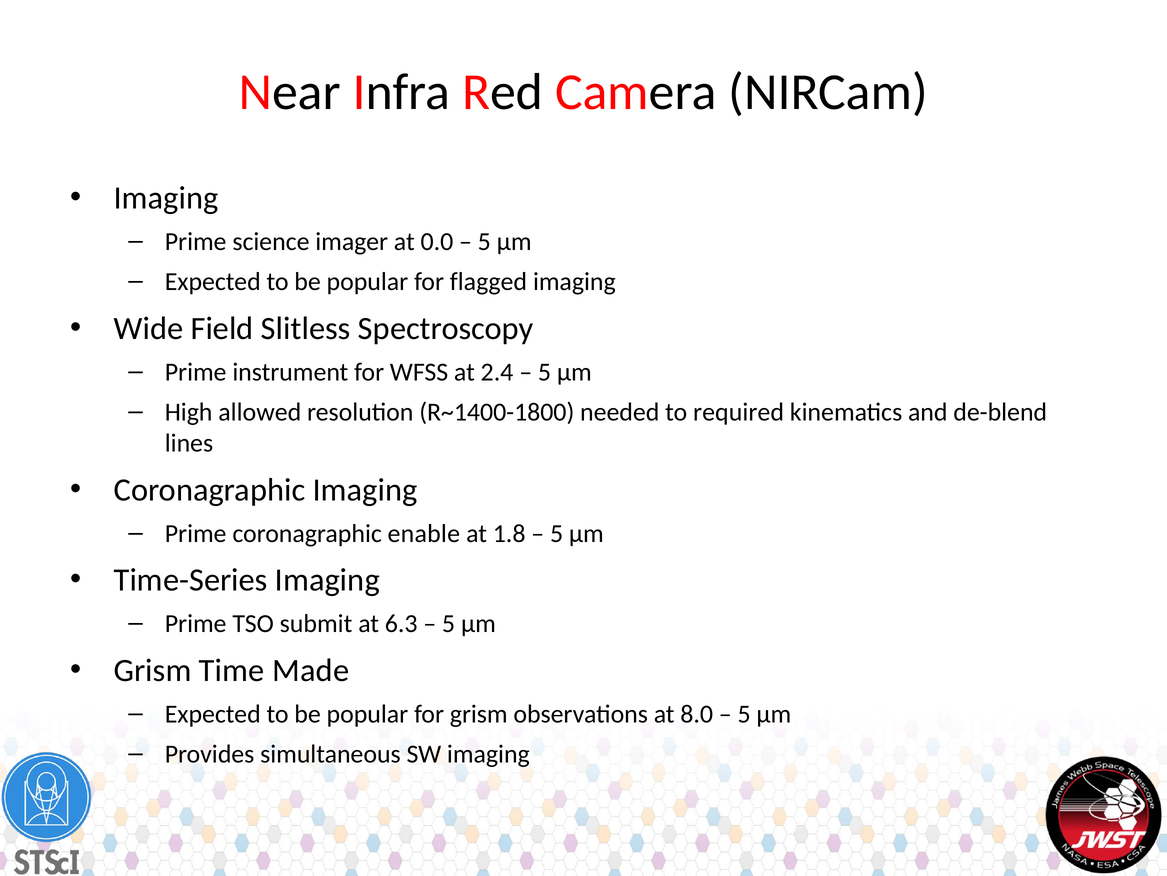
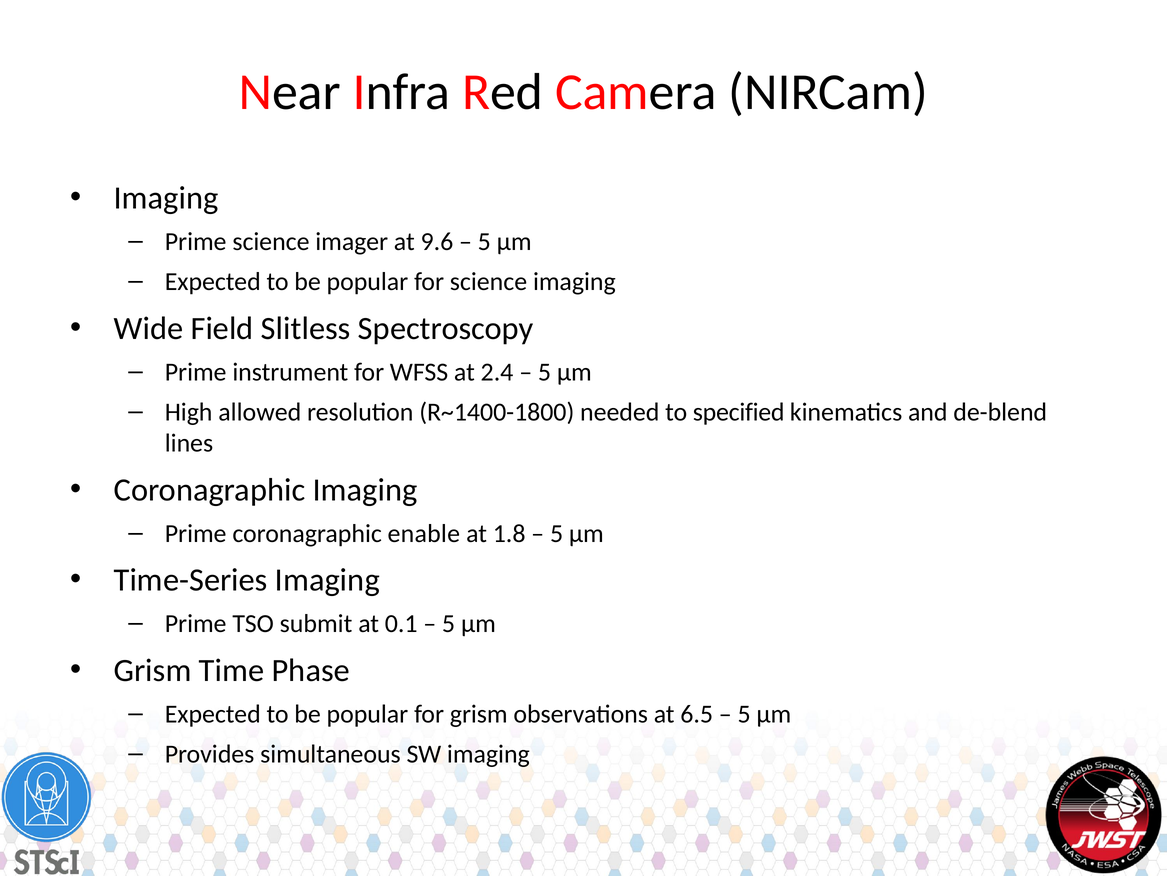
0.0: 0.0 -> 9.6 (437, 241)
for flagged: flagged -> science (488, 282)
required: required -> specified (739, 412)
6.3: 6.3 -> 0.1 (401, 623)
Made: Made -> Phase (311, 670)
8.0: 8.0 -> 6.5 (697, 713)
